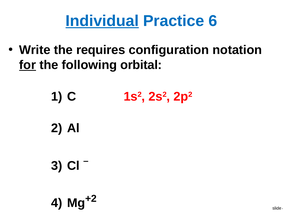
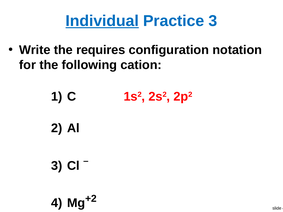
Practice 6: 6 -> 3 (213, 21)
for underline: present -> none (28, 65)
orbital: orbital -> cation (141, 65)
